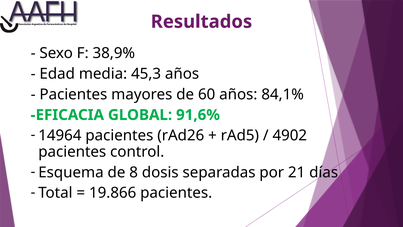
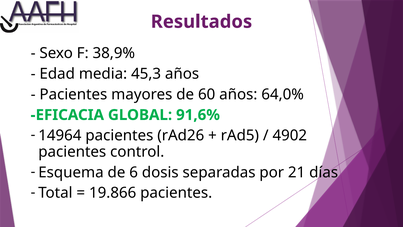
84,1%: 84,1% -> 64,0% (283, 94)
8: 8 -> 6 (134, 172)
